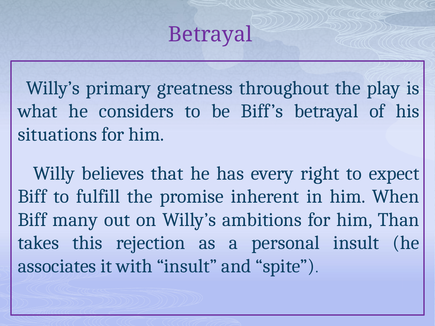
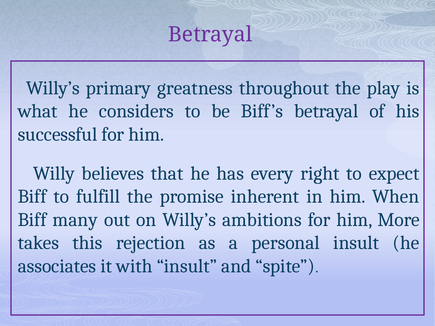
situations: situations -> successful (58, 135)
Than: Than -> More (399, 220)
